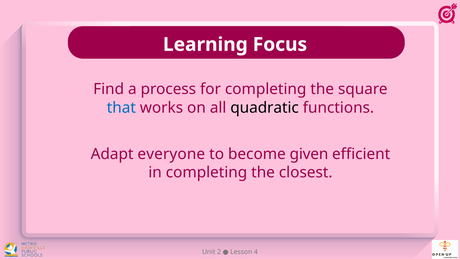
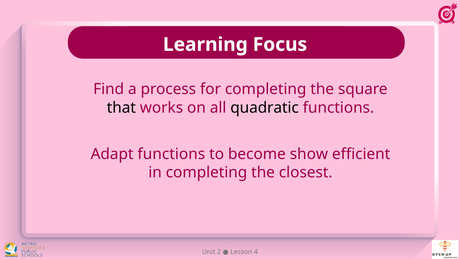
that colour: blue -> black (121, 108)
Adapt everyone: everyone -> functions (171, 154)
given: given -> show (309, 154)
